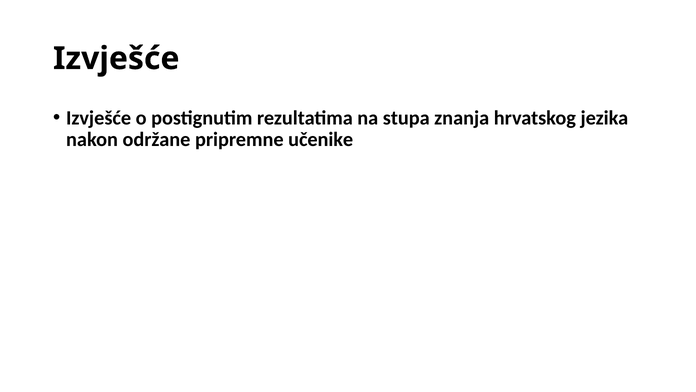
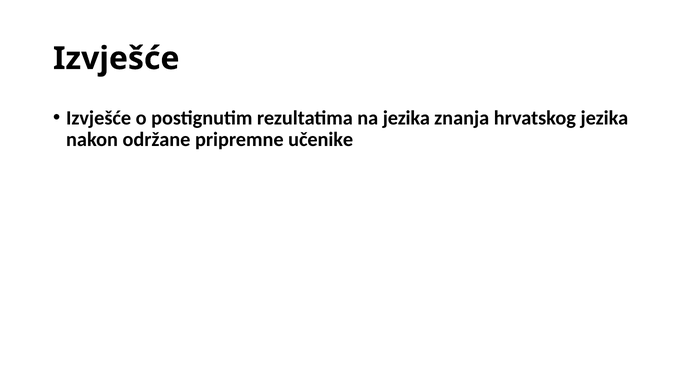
na stupa: stupa -> jezika (406, 118)
